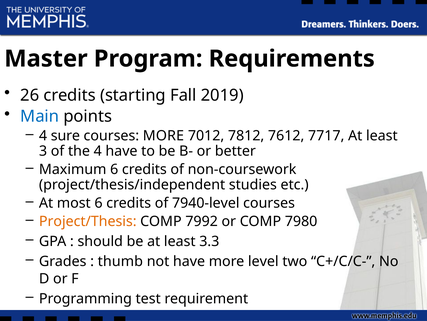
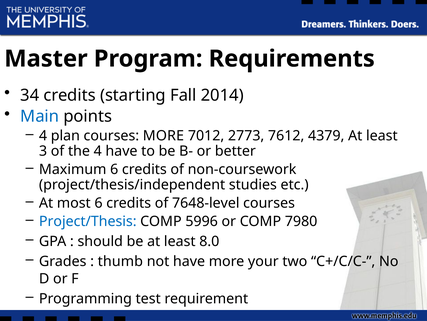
26: 26 -> 34 (30, 95)
2019: 2019 -> 2014 (222, 95)
sure: sure -> plan (65, 136)
7812: 7812 -> 2773 (246, 136)
7717: 7717 -> 4379 (326, 136)
7940-level: 7940-level -> 7648-level (206, 203)
Project/Thesis colour: orange -> blue (88, 221)
7992: 7992 -> 5996 (202, 221)
3.3: 3.3 -> 8.0 (209, 241)
level: level -> your (263, 261)
